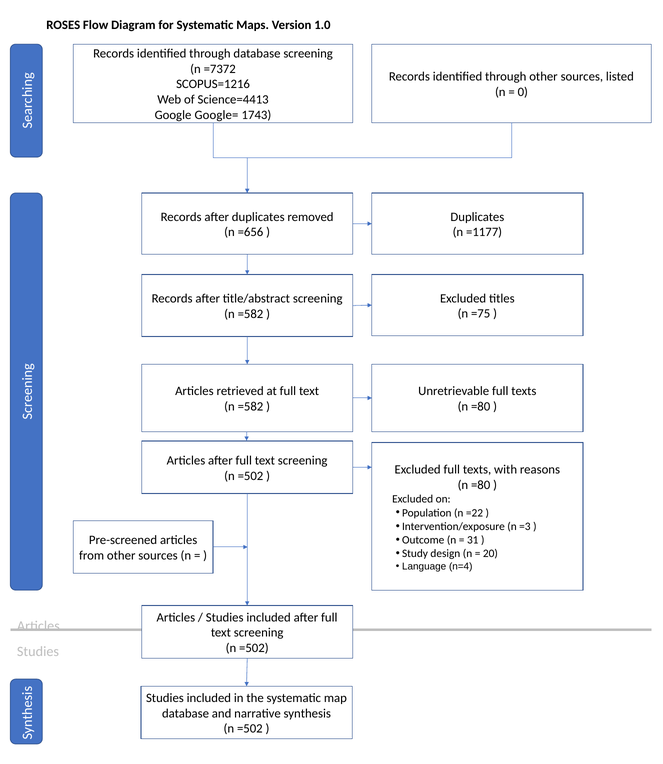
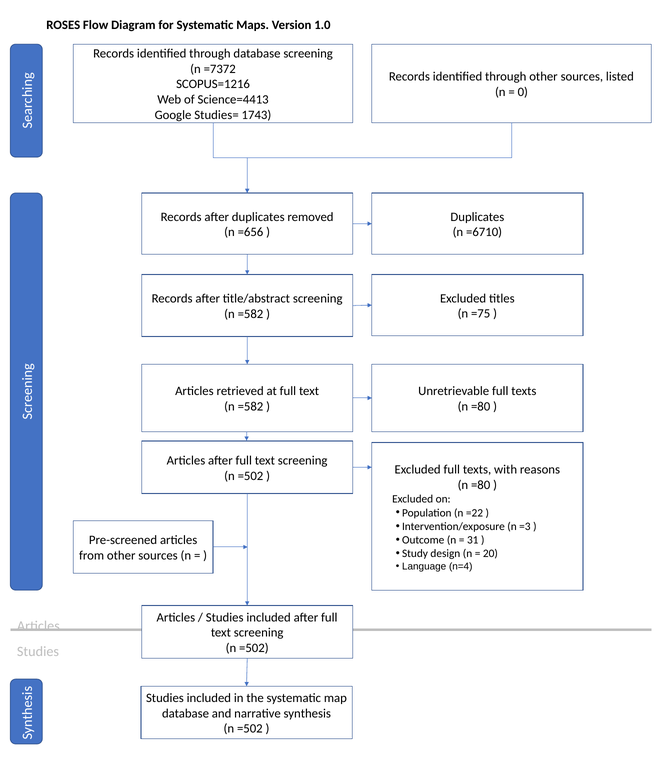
Google=: Google= -> Studies= (217, 115)
=1177: =1177 -> =6710 (484, 232)
